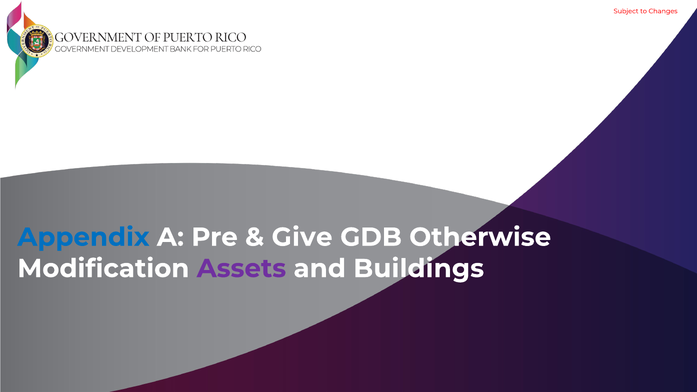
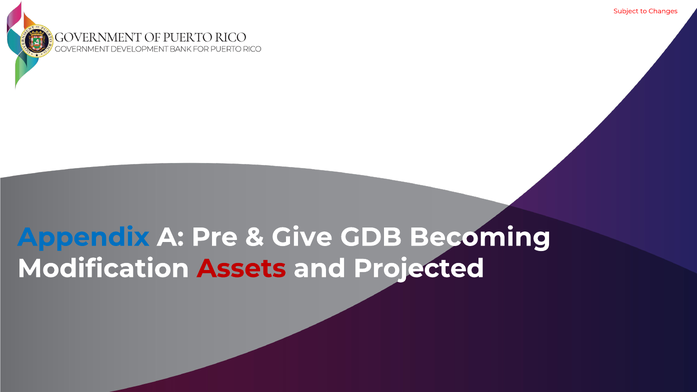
Otherwise: Otherwise -> Becoming (480, 237)
Assets colour: purple -> red (241, 269)
Buildings: Buildings -> Projected (419, 269)
